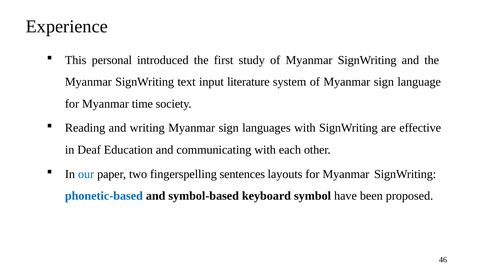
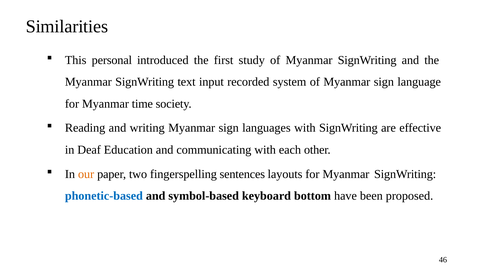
Experience: Experience -> Similarities (67, 27)
literature: literature -> recorded (248, 82)
our colour: blue -> orange (86, 174)
symbol: symbol -> bottom (313, 196)
